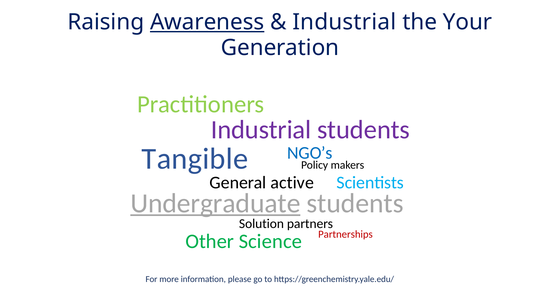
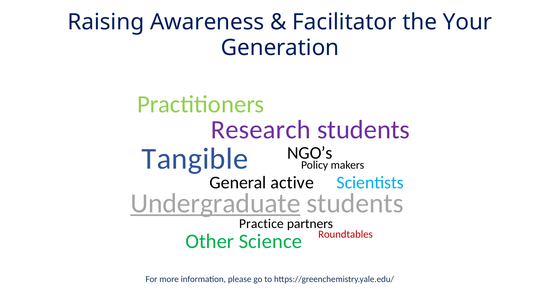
Awareness underline: present -> none (207, 22)
Industrial: Industrial -> Facilitator (344, 22)
Industrial: Industrial -> Research (261, 130)
NGO’s colour: blue -> black (310, 153)
Solution: Solution -> Practice (261, 223)
Partnerships: Partnerships -> Roundtables (345, 234)
